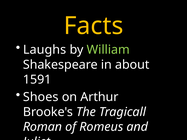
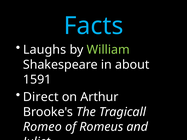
Facts colour: yellow -> light blue (93, 26)
Shoes: Shoes -> Direct (41, 97)
Roman: Roman -> Romeo (42, 127)
